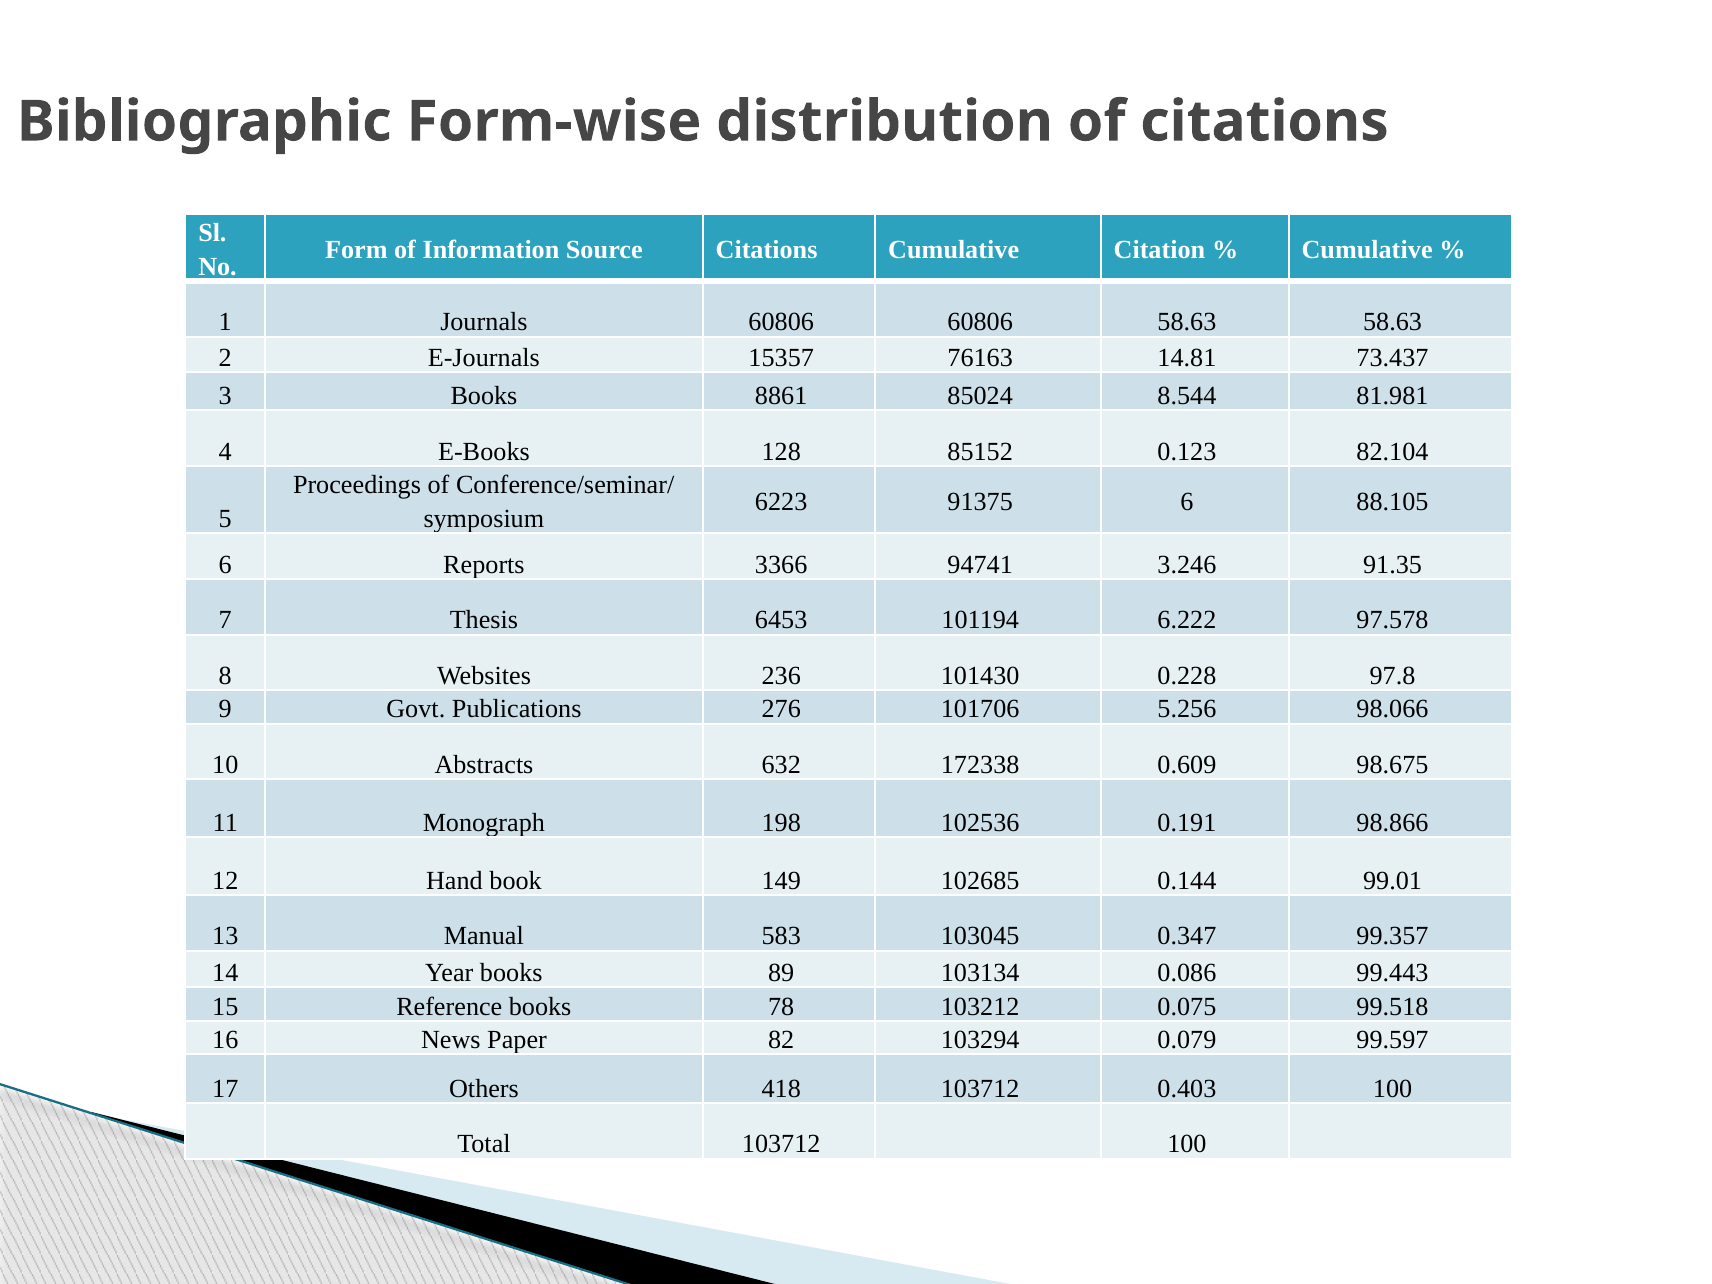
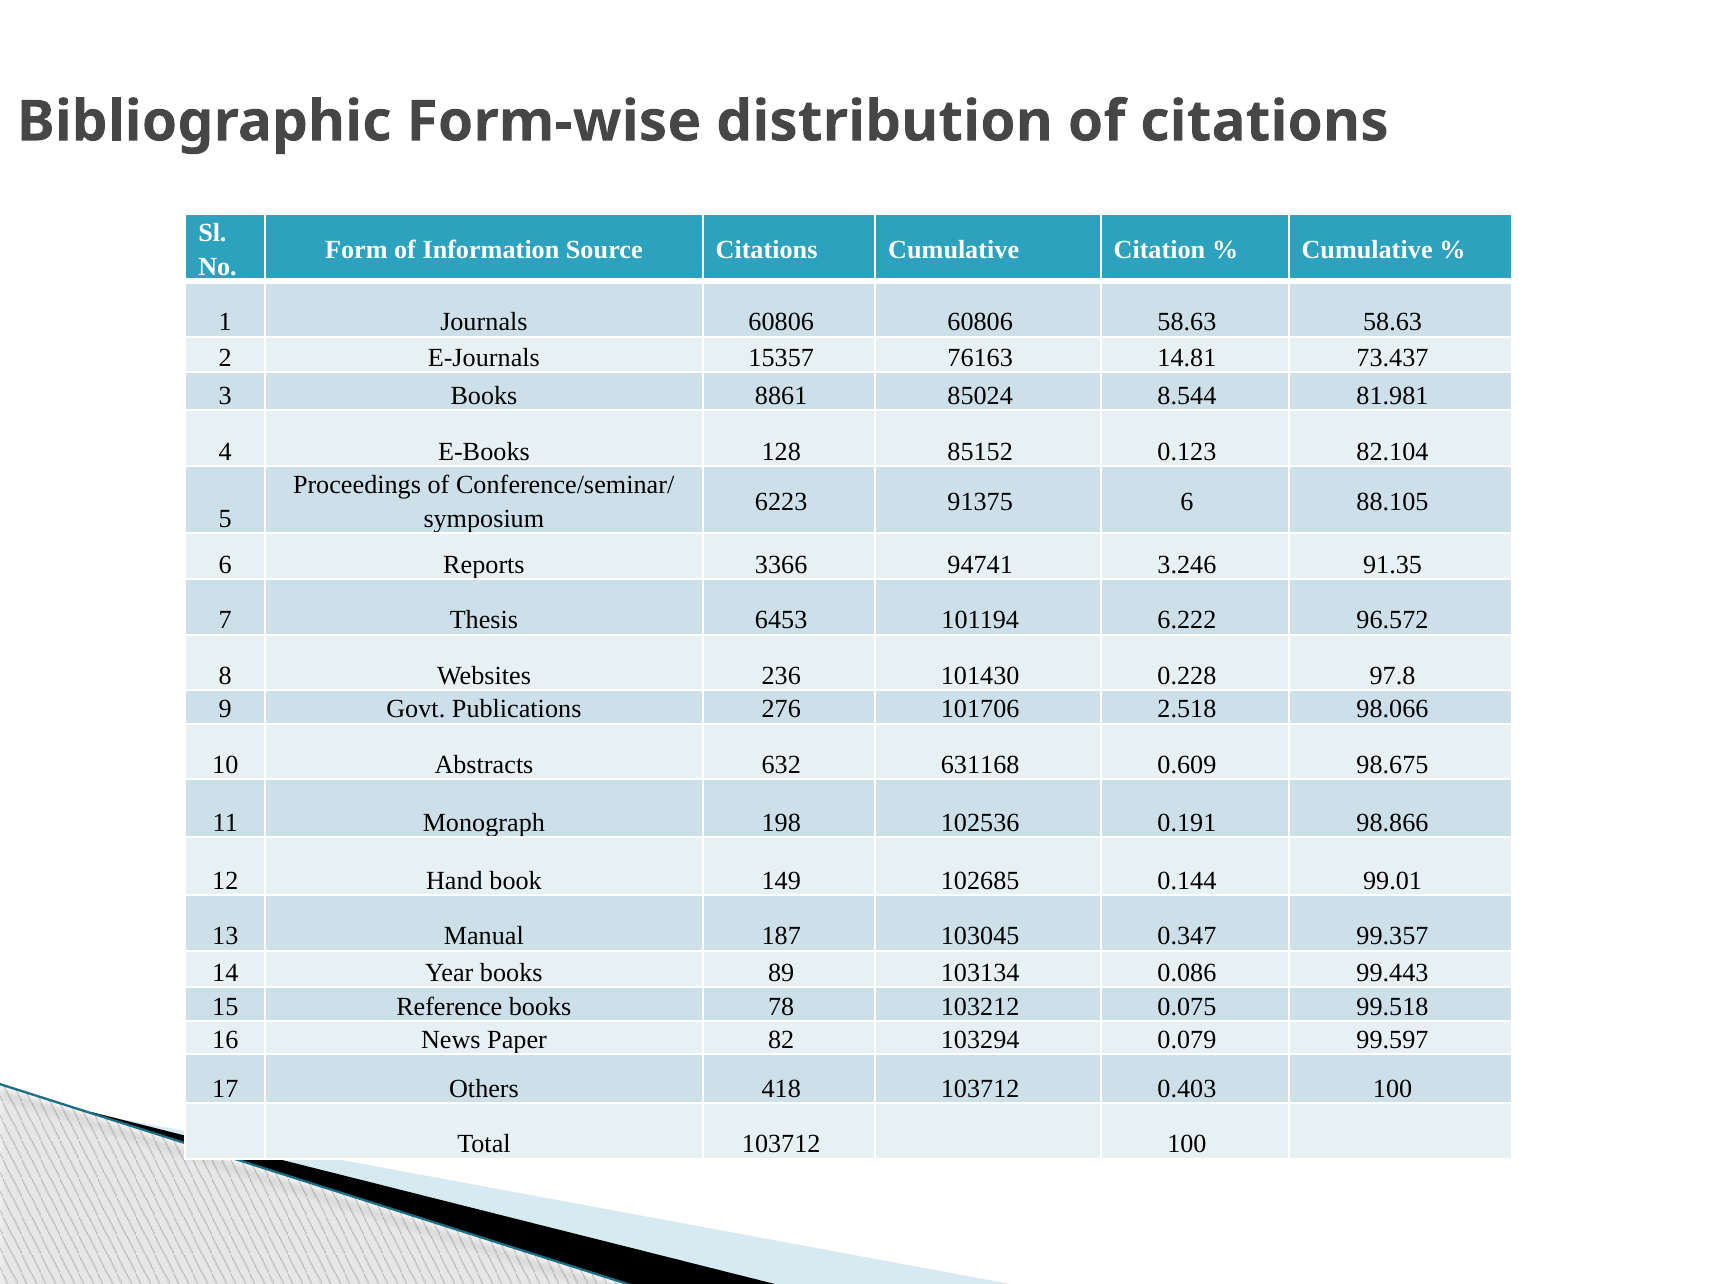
97.578: 97.578 -> 96.572 (1392, 620)
5.256: 5.256 -> 2.518 (1187, 709)
172338: 172338 -> 631168 (980, 765)
583: 583 -> 187 (781, 936)
